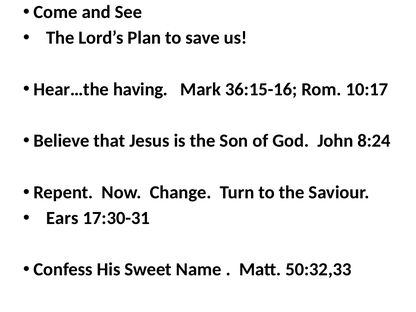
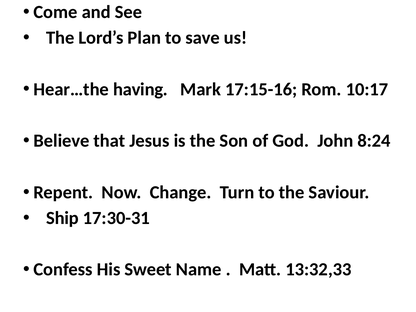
36:15-16: 36:15-16 -> 17:15-16 (261, 89)
Ears: Ears -> Ship (62, 218)
50:32,33: 50:32,33 -> 13:32,33 (318, 270)
